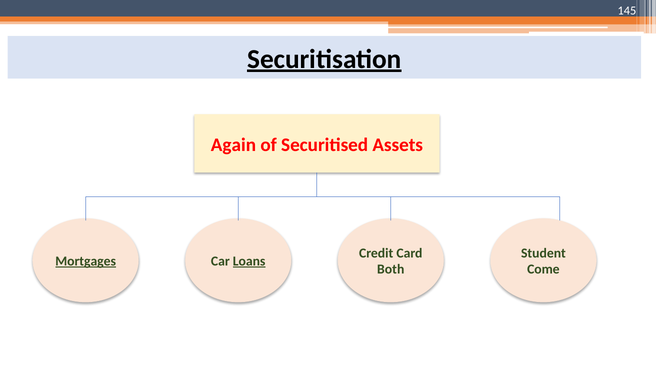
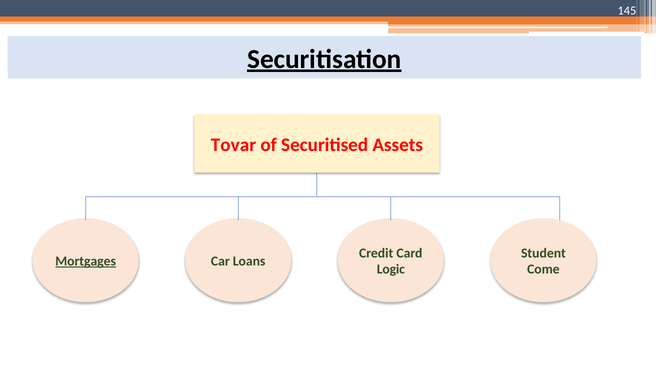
Again: Again -> Tovar (233, 145)
Loans underline: present -> none (249, 261)
Both: Both -> Logic (391, 269)
